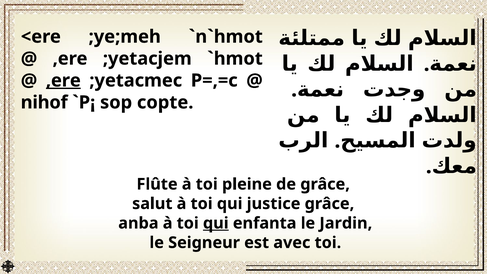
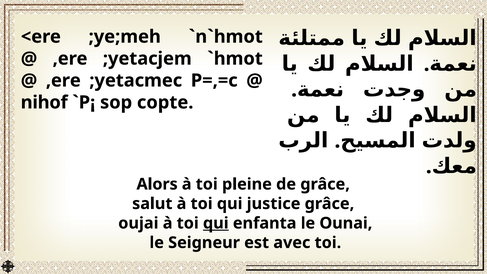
,ere underline: present -> none (63, 80)
Flûte: Flûte -> Alors (157, 184)
anba: anba -> oujai (138, 223)
Jardin: Jardin -> Ounai (346, 223)
